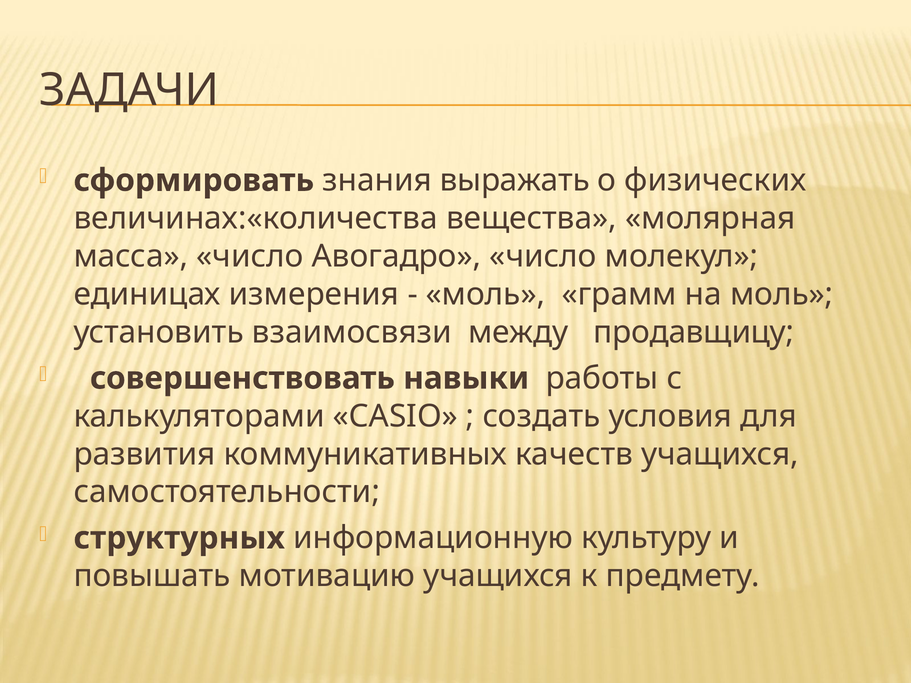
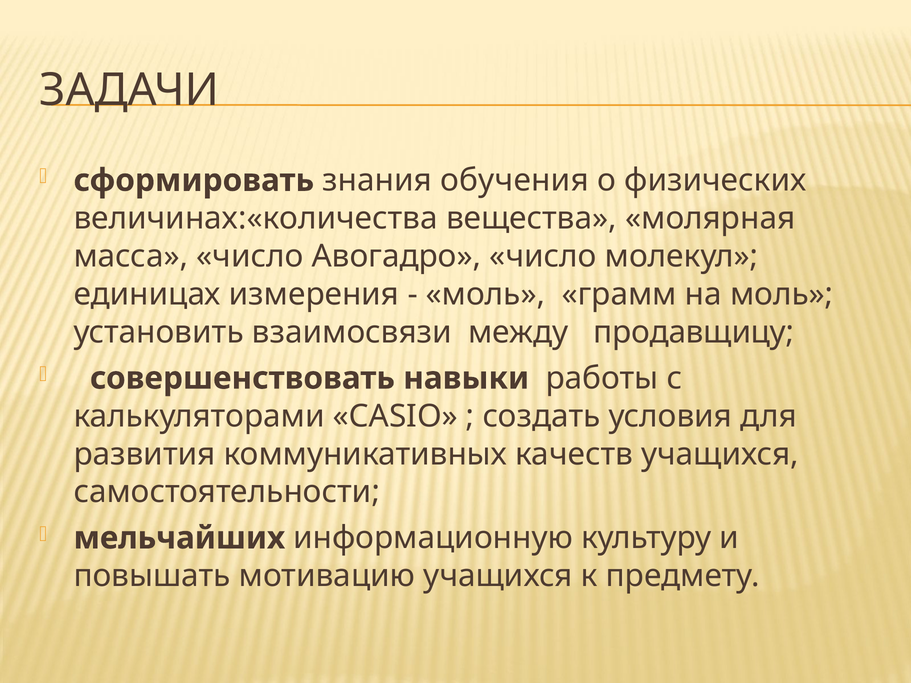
выражать: выражать -> обучения (515, 181)
структурных: структурных -> мельчайших (179, 538)
